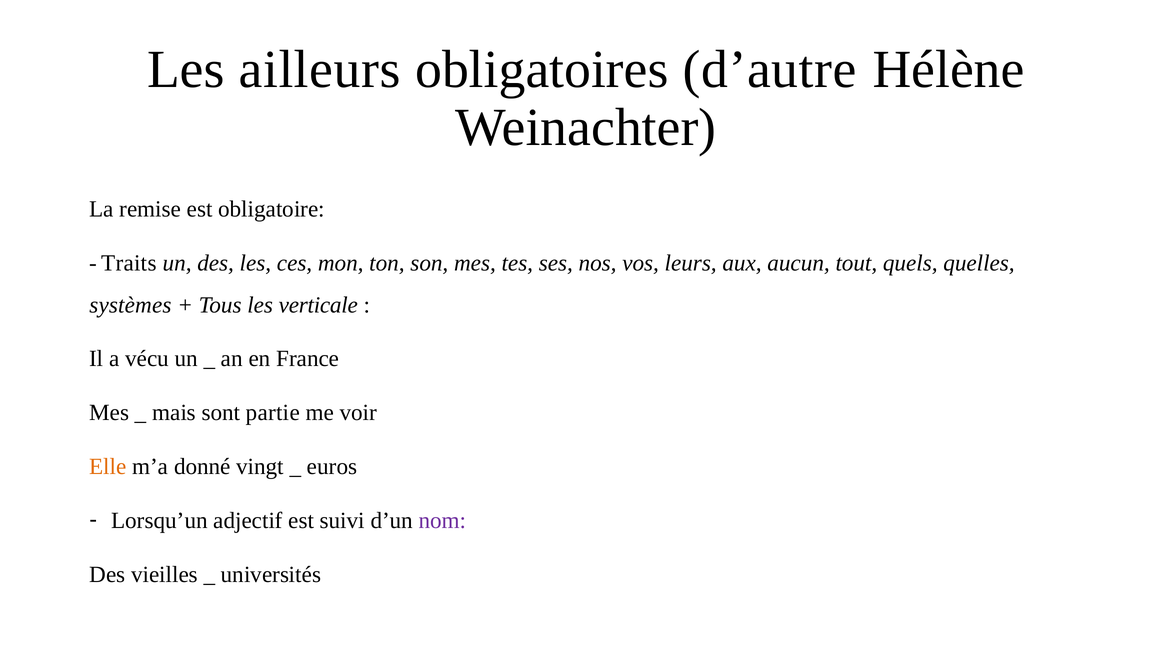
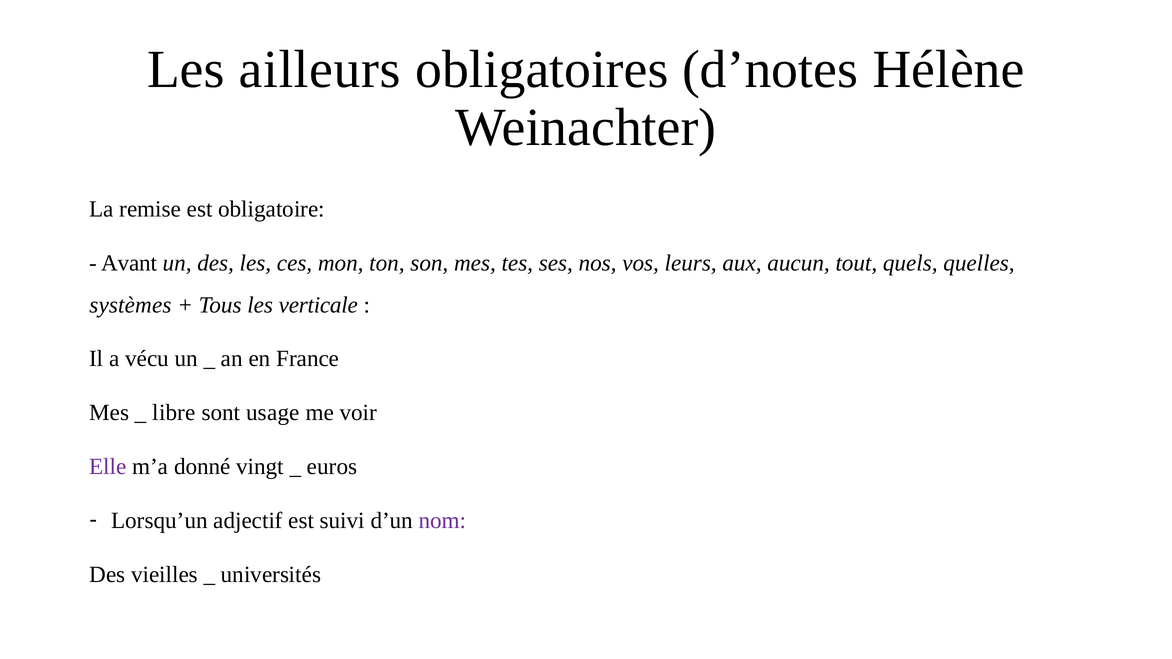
d’autre: d’autre -> d’notes (770, 69)
Traits: Traits -> Avant (129, 263)
mais: mais -> libre (174, 413)
partie: partie -> usage (273, 413)
Elle colour: orange -> purple (108, 467)
